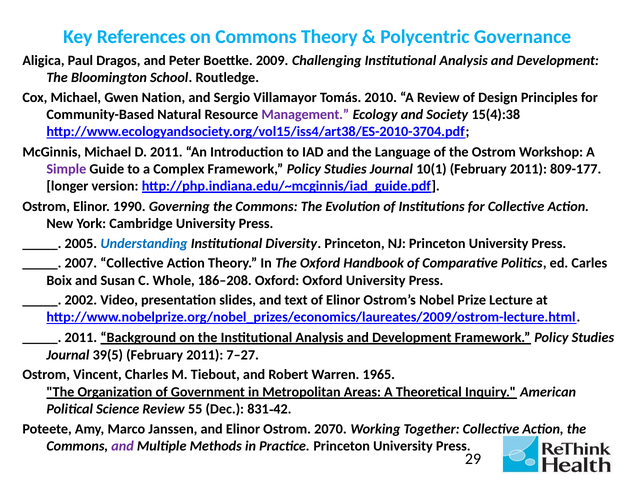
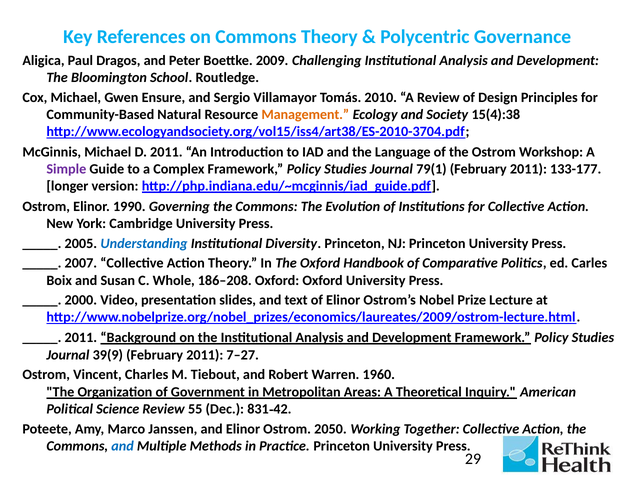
Nation: Nation -> Ensure (163, 98)
Management colour: purple -> orange (305, 115)
10(1: 10(1 -> 79(1 (431, 169)
809-177: 809-177 -> 133-177 (576, 169)
2002: 2002 -> 2000 (81, 300)
39(5: 39(5 -> 39(9 (108, 355)
1965: 1965 -> 1960 (379, 375)
2070: 2070 -> 2050 (330, 429)
and colour: purple -> blue (123, 446)
